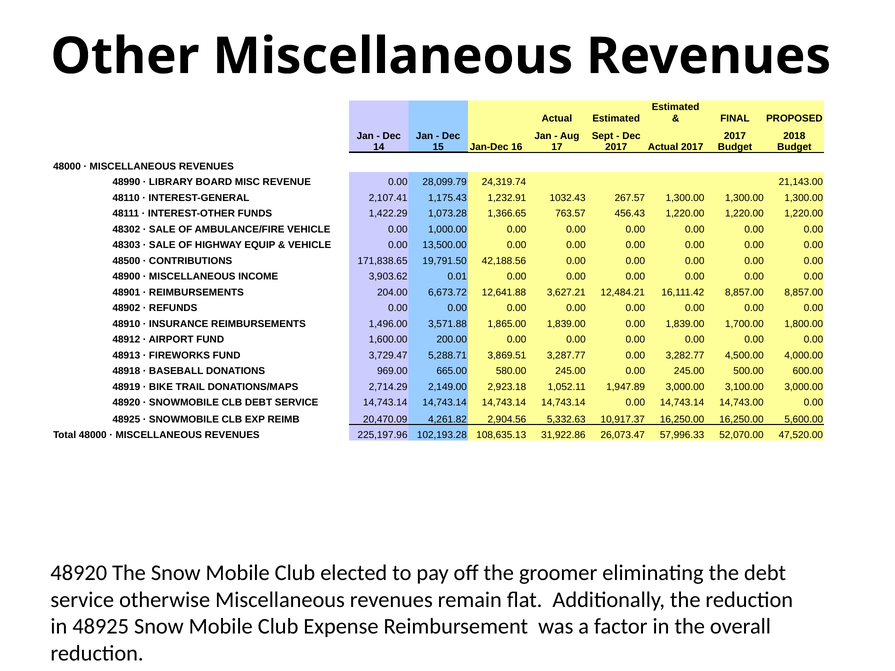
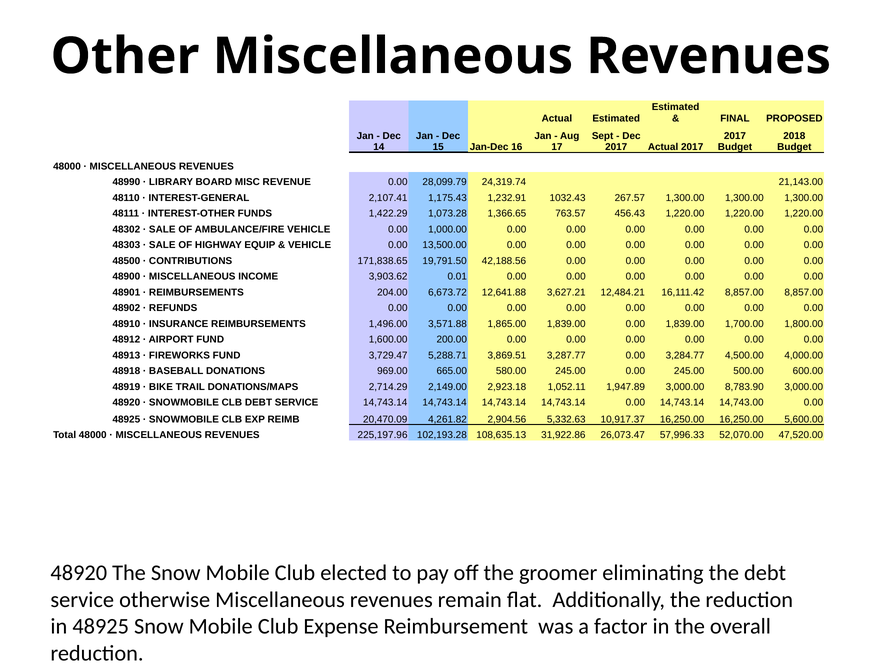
3,282.77: 3,282.77 -> 3,284.77 (685, 355)
3,100.00: 3,100.00 -> 8,783.90 (744, 387)
